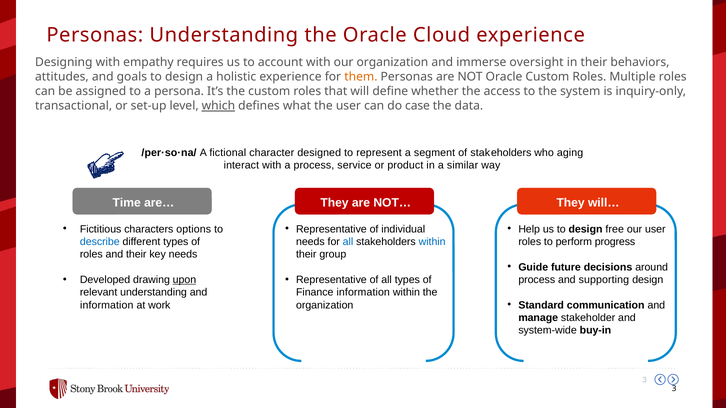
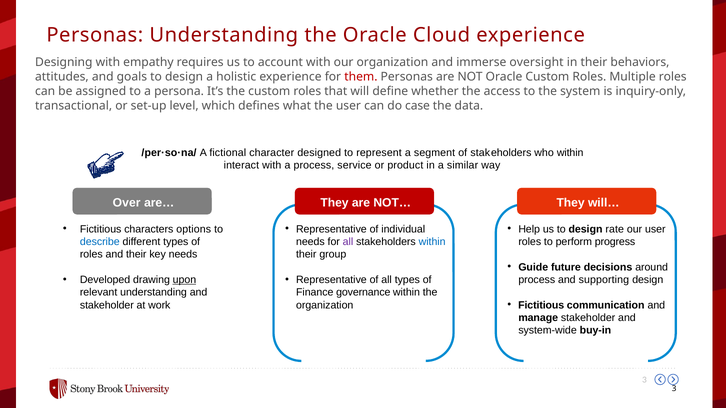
them colour: orange -> red (361, 77)
which underline: present -> none (218, 106)
who aging: aging -> within (570, 153)
Time: Time -> Over (127, 203)
free: free -> rate (615, 229)
all colour: blue -> purple (348, 242)
Finance information: information -> governance (363, 293)
Standard: Standard -> Fictitious (541, 305)
information: information -> stakeholder (107, 305)
